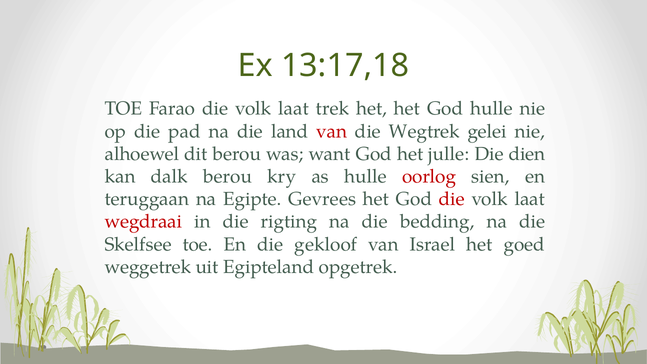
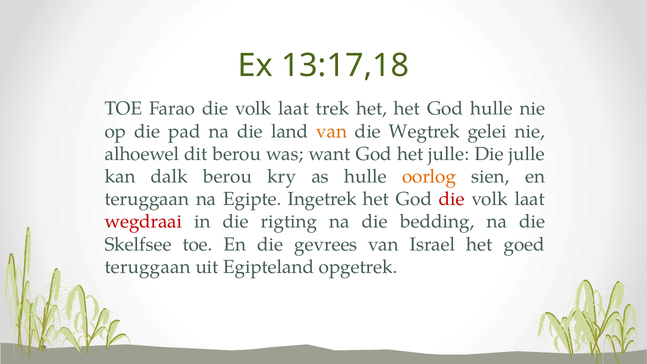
van colour: red -> orange (332, 131)
Die dien: dien -> julle (527, 154)
oorlog colour: red -> orange (429, 176)
Gevrees: Gevrees -> Ingetrek (322, 199)
gekloof: gekloof -> gevrees (326, 244)
weggetrek: weggetrek -> teruggaan (148, 267)
